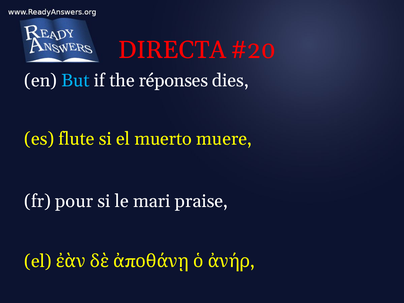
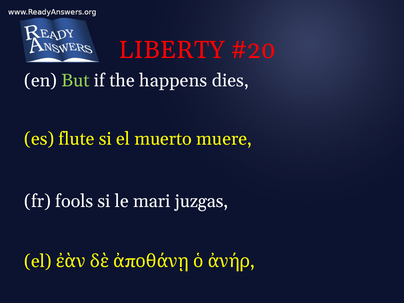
DIRECTA: DIRECTA -> LIBERTY (172, 50)
But colour: light blue -> light green (75, 80)
réponses: réponses -> happens (173, 80)
pour: pour -> fools (74, 201)
praise: praise -> juzgas (202, 201)
